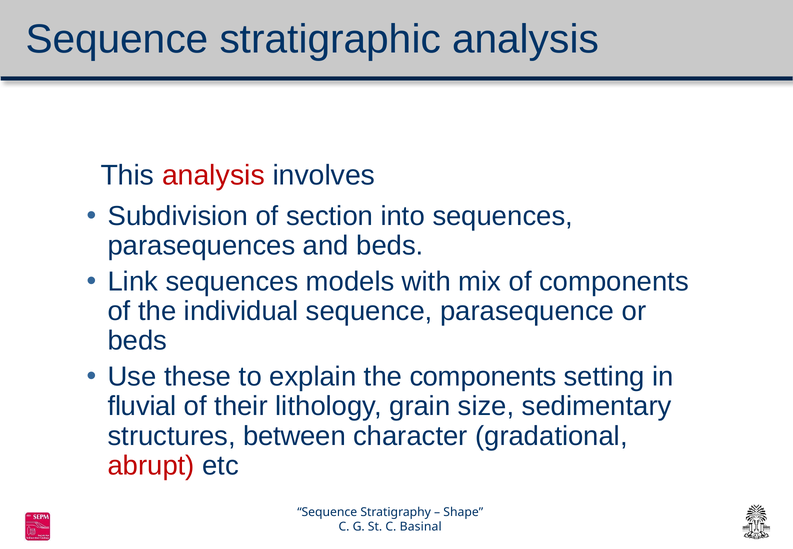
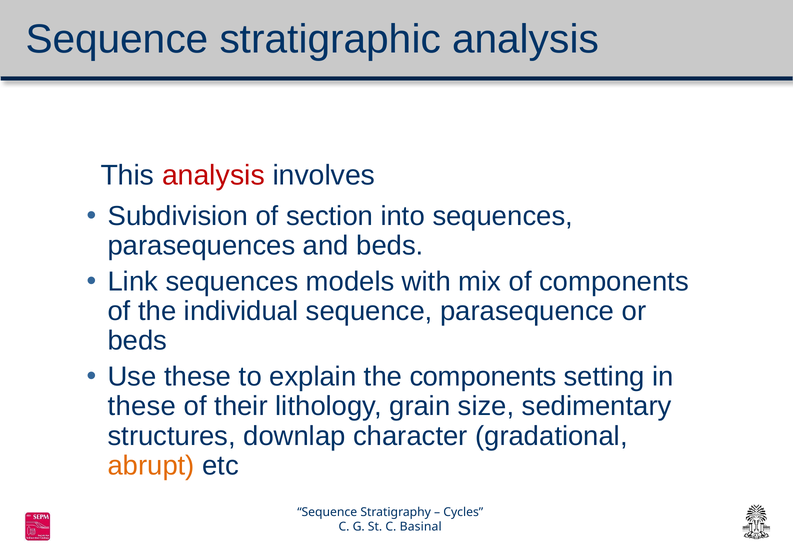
fluvial: fluvial -> these (142, 406)
between: between -> downlap (294, 436)
abrupt colour: red -> orange (151, 466)
Shape: Shape -> Cycles (463, 512)
